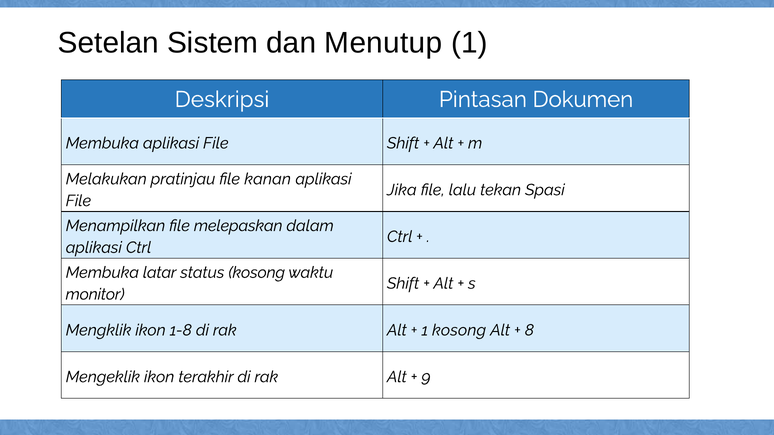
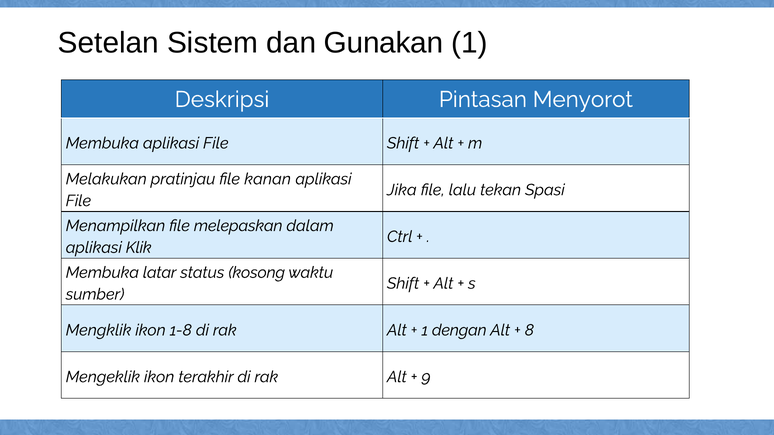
Menutup: Menutup -> Gunakan (384, 43)
Dokumen: Dokumen -> Menyorot (583, 100)
aplikasi Ctrl: Ctrl -> Klik (139, 248)
monitor: monitor -> sumber (95, 295)
1 kosong: kosong -> dengan (459, 330)
